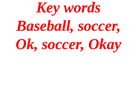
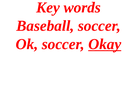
Okay underline: none -> present (105, 44)
